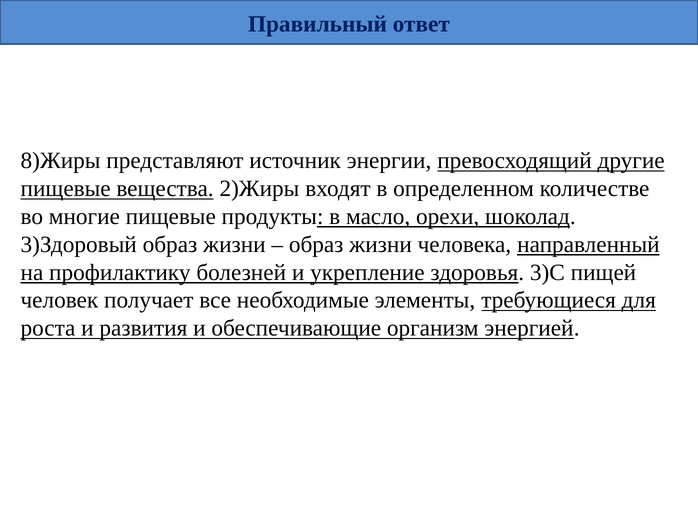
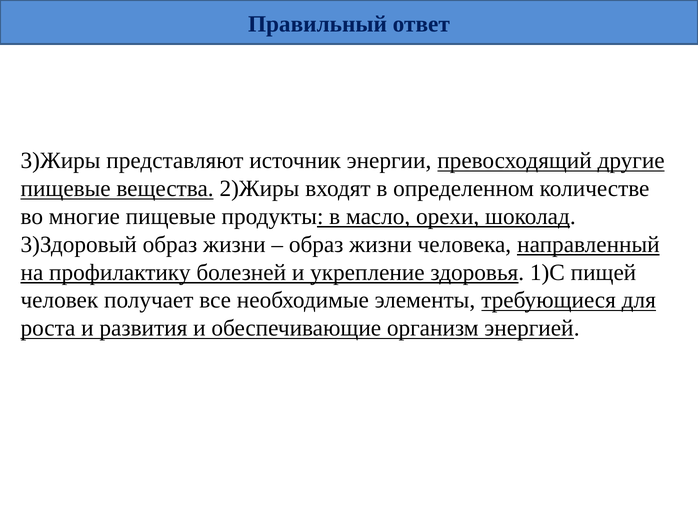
8)Жиры: 8)Жиры -> 3)Жиры (61, 161)
3)С: 3)С -> 1)С (547, 273)
